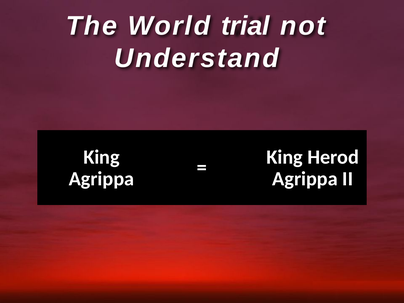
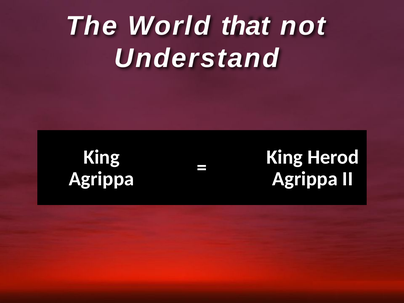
trial: trial -> that (245, 26)
